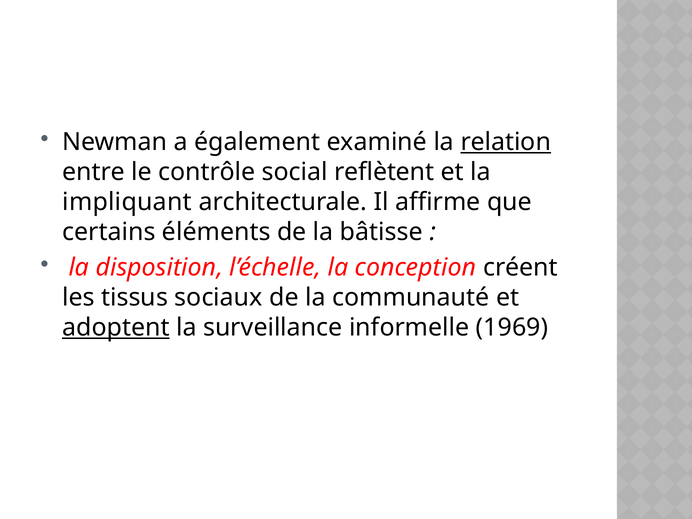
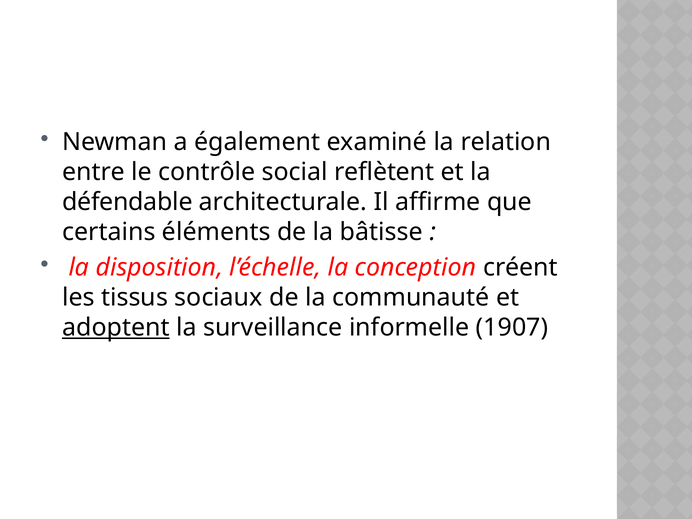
relation underline: present -> none (506, 142)
impliquant: impliquant -> défendable (127, 202)
1969: 1969 -> 1907 (512, 328)
